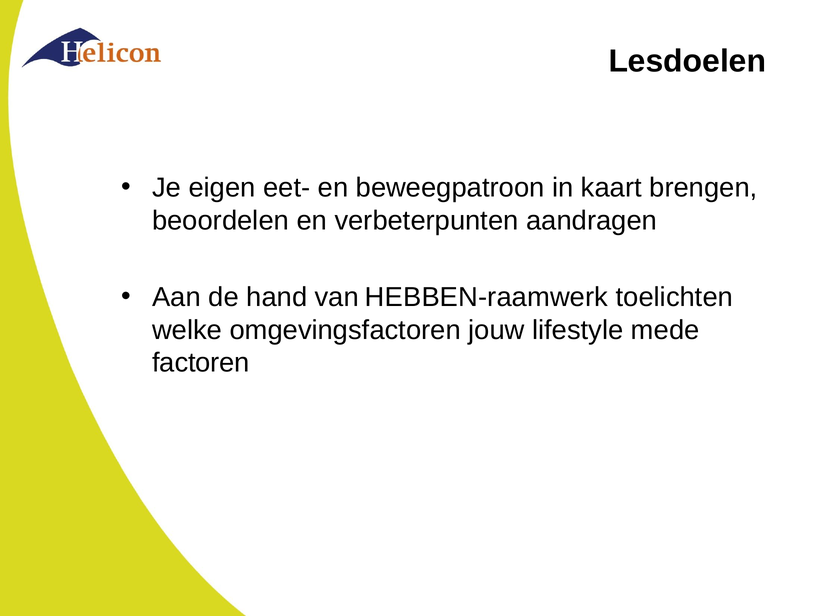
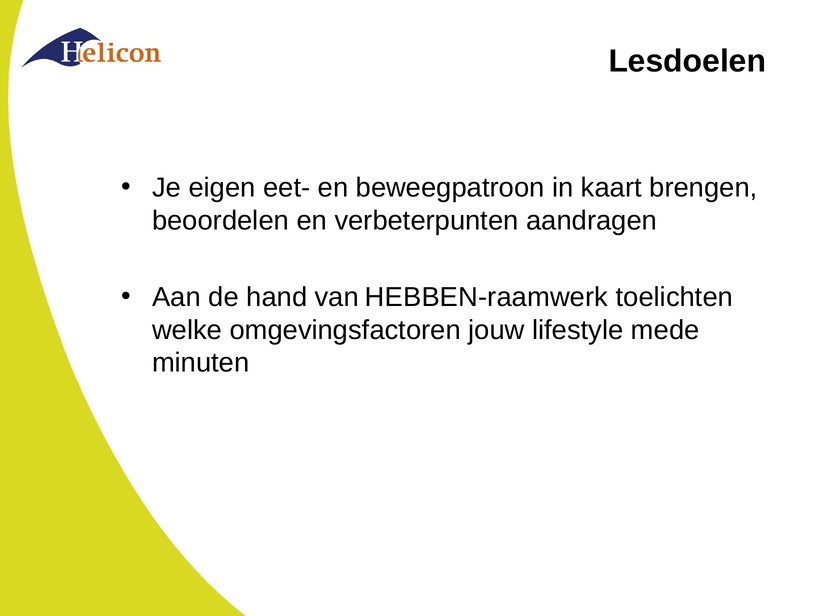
factoren: factoren -> minuten (201, 363)
